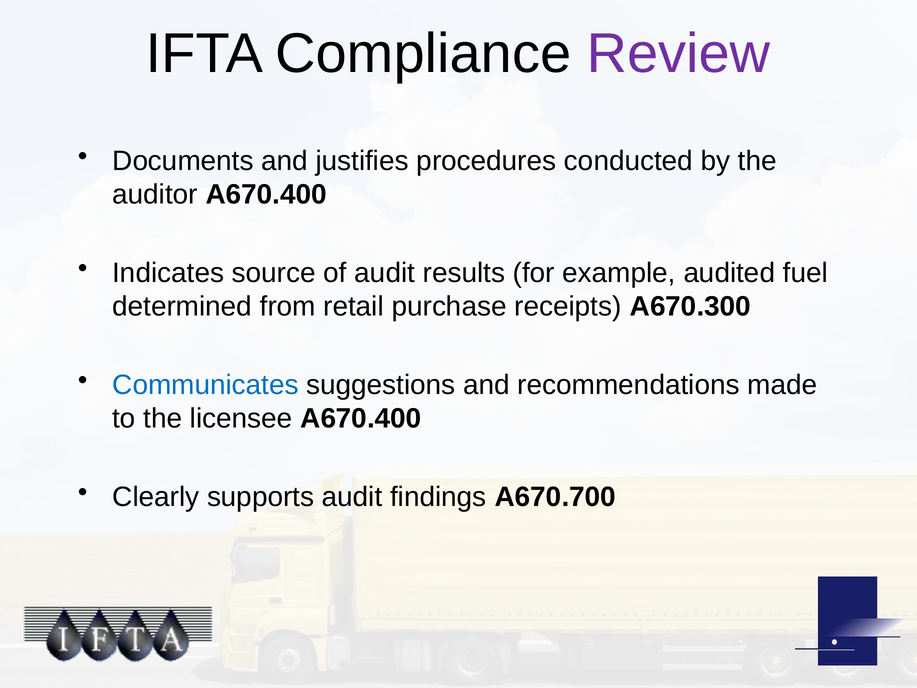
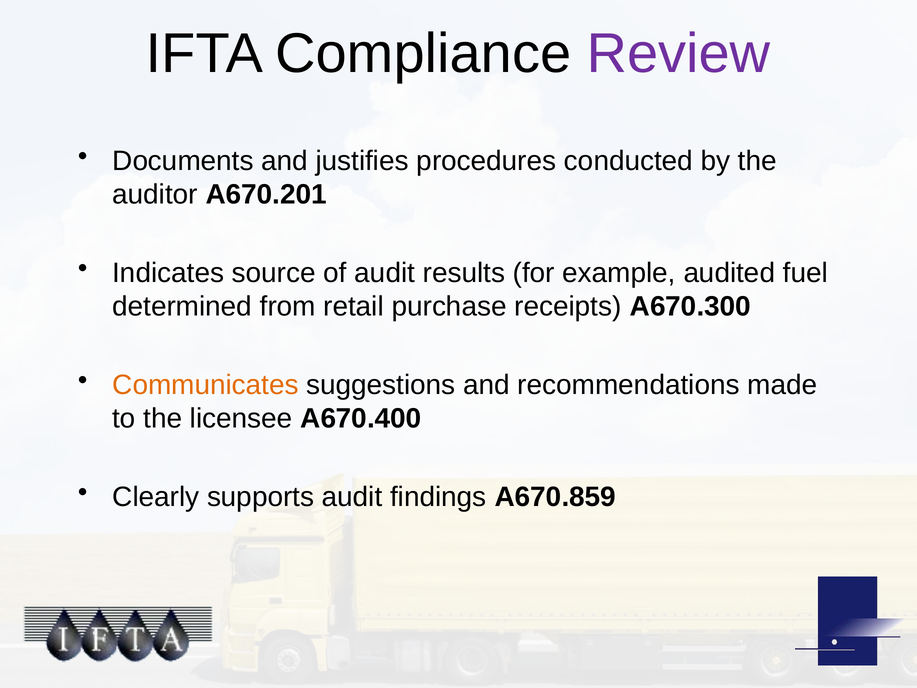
auditor A670.400: A670.400 -> A670.201 (266, 195)
Communicates colour: blue -> orange (205, 385)
A670.700: A670.700 -> A670.859 (555, 497)
